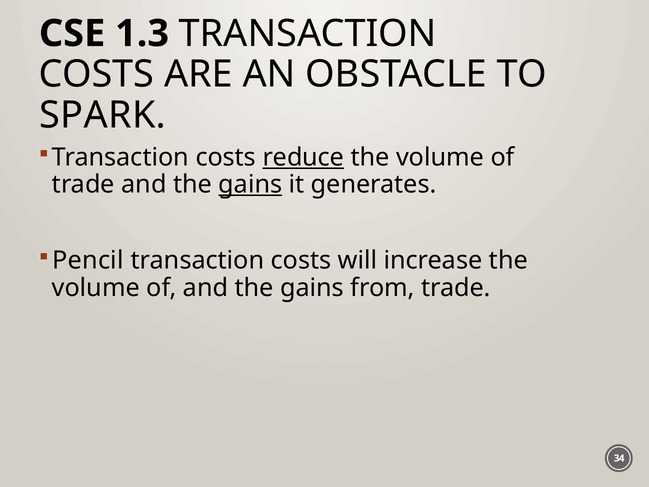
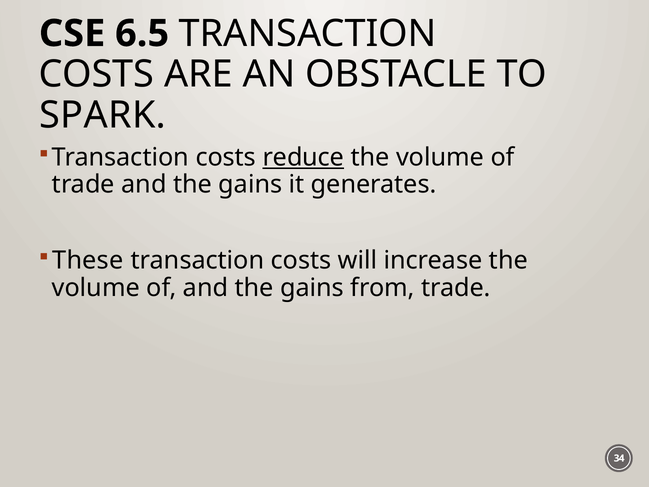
1.3: 1.3 -> 6.5 (142, 34)
gains underline: present -> none (250, 185)
Pencil: Pencil -> These (88, 261)
